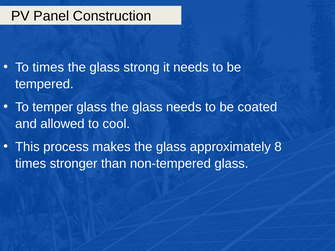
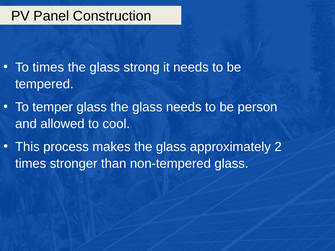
coated: coated -> person (257, 107)
8: 8 -> 2 (278, 147)
